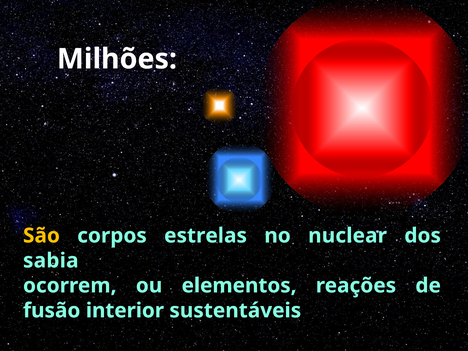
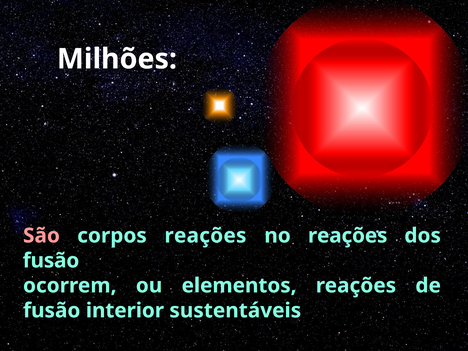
São colour: yellow -> pink (41, 236)
corpos estrelas: estrelas -> reações (205, 236)
no nuclear: nuclear -> reações (348, 236)
sabia: sabia -> fusão (51, 261)
